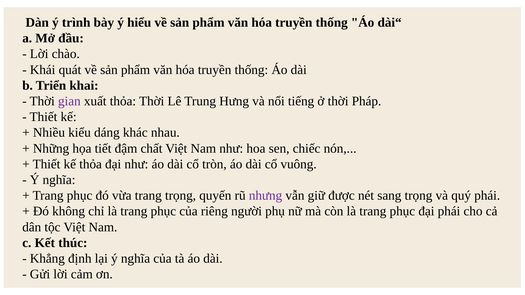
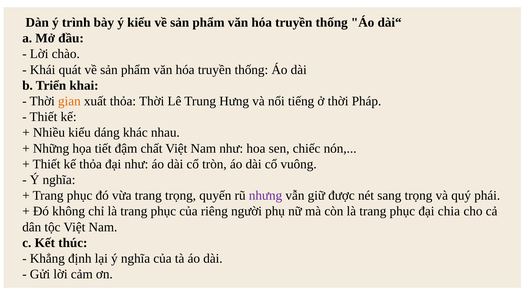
ý hiểu: hiểu -> kiểu (139, 23)
gian colour: purple -> orange (69, 101)
đại phái: phái -> chia (449, 212)
